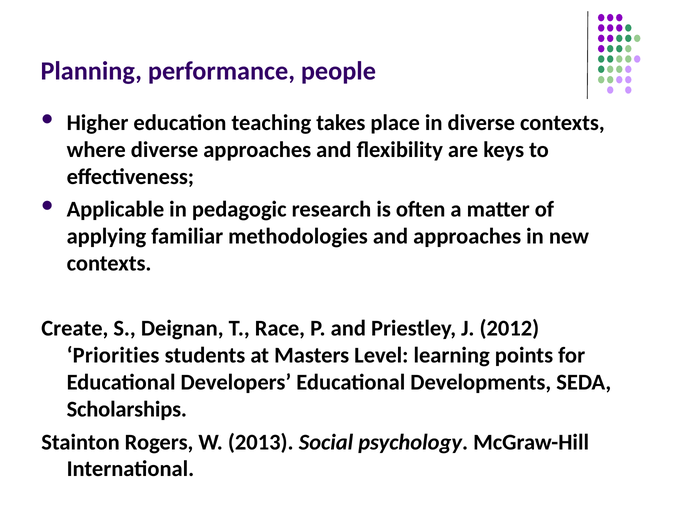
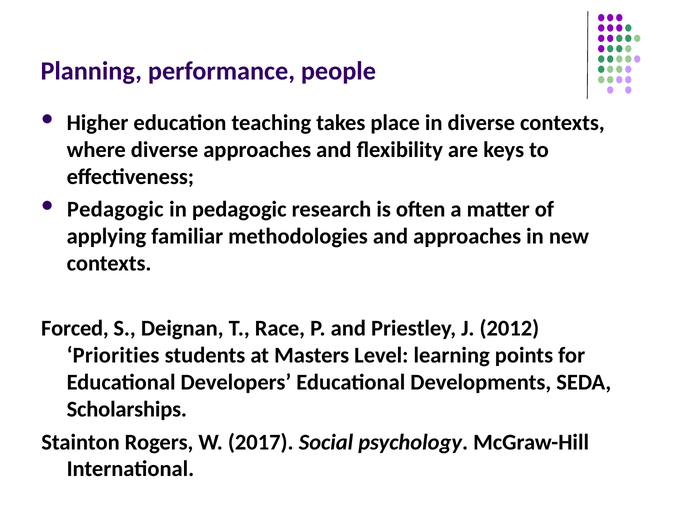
Applicable: Applicable -> Pedagogic (115, 209)
Create: Create -> Forced (75, 329)
2013: 2013 -> 2017 (261, 442)
